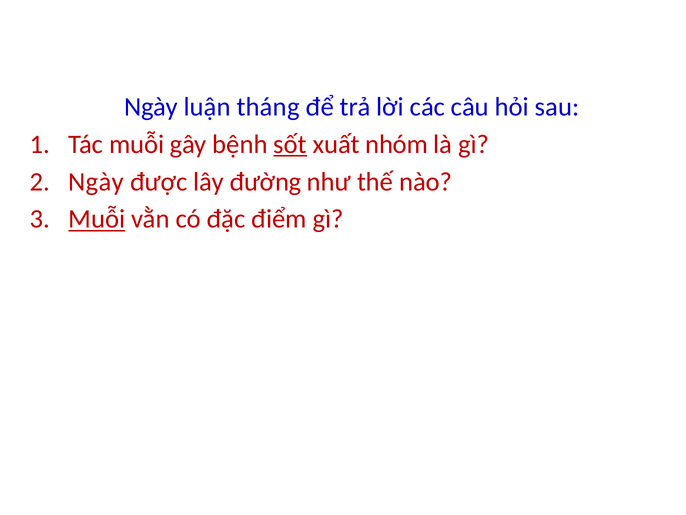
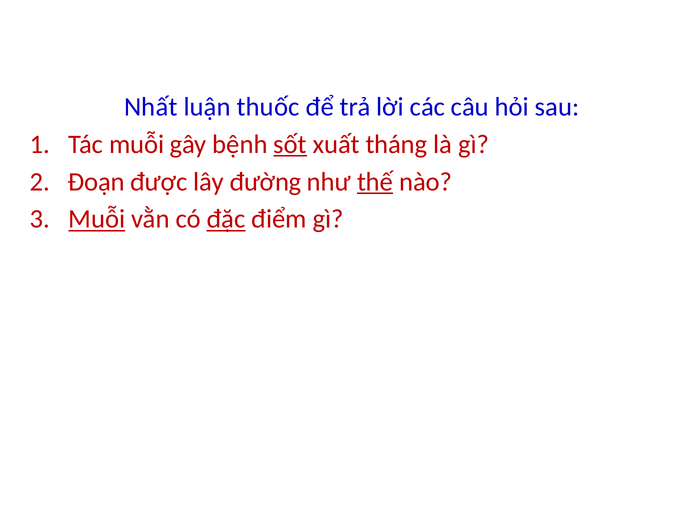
Ngày: Ngày -> Nhất (151, 107)
tháng: tháng -> thuốc (268, 107)
nhóm: nhóm -> tháng (396, 144)
Ngày: Ngày -> Đoạn (96, 182)
thế underline: none -> present (375, 182)
đặc underline: none -> present (226, 219)
